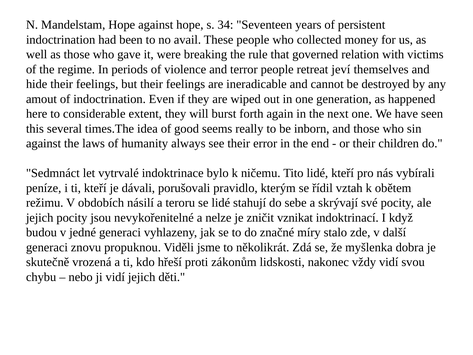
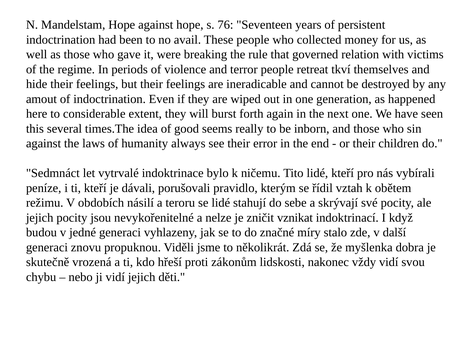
34: 34 -> 76 (225, 25)
jeví: jeví -> tkví (341, 69)
